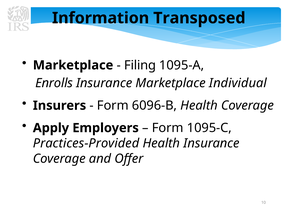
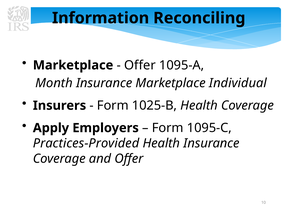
Transposed: Transposed -> Reconciling (199, 18)
Filing: Filing -> Offer (140, 65)
Enrolls: Enrolls -> Month (54, 83)
6096-B: 6096-B -> 1025-B (154, 106)
